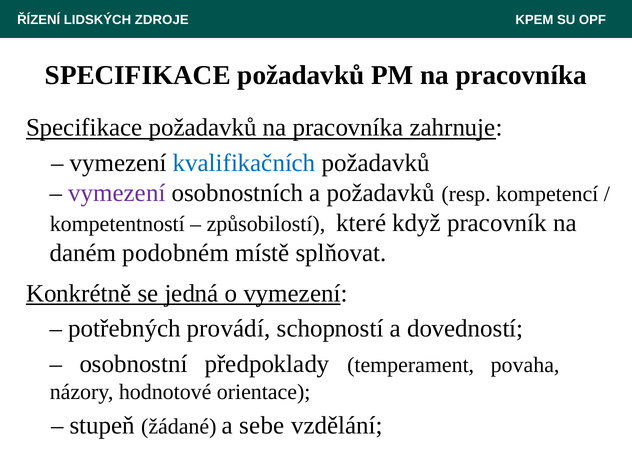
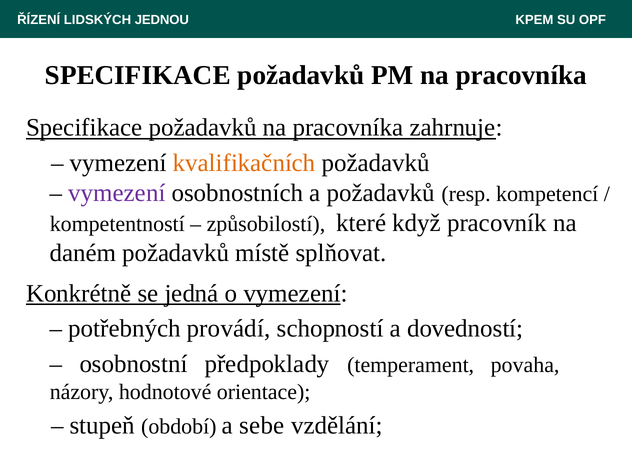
ZDROJE: ZDROJE -> JEDNOU (162, 20)
kvalifikačních colour: blue -> orange (244, 163)
daném podobném: podobném -> požadavků (176, 253)
žádané: žádané -> období (179, 427)
